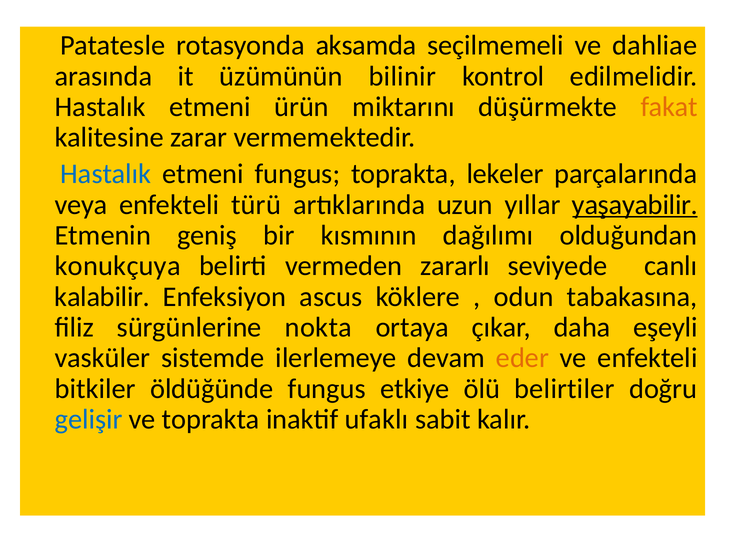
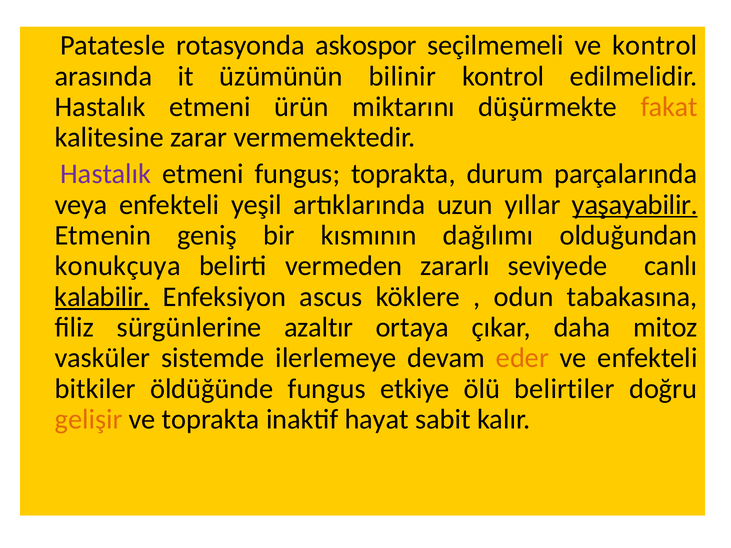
aksamda: aksamda -> askospor (366, 45)
ve dahliae: dahliae -> kontrol (655, 45)
Hastalık colour: blue -> purple (106, 174)
lekeler: lekeler -> durum (505, 174)
türü: türü -> yeşil (256, 205)
kalabilir underline: none -> present (102, 297)
nokta: nokta -> azaltır (319, 328)
eşeyli: eşeyli -> mitoz (666, 328)
gelişir colour: blue -> orange (89, 420)
ufaklı: ufaklı -> hayat (377, 420)
